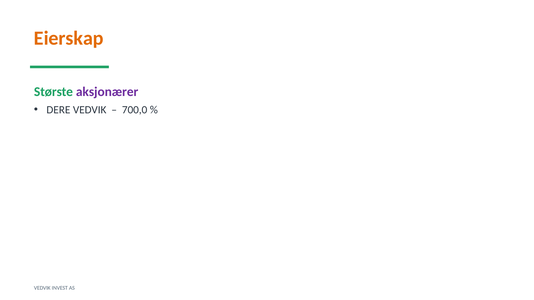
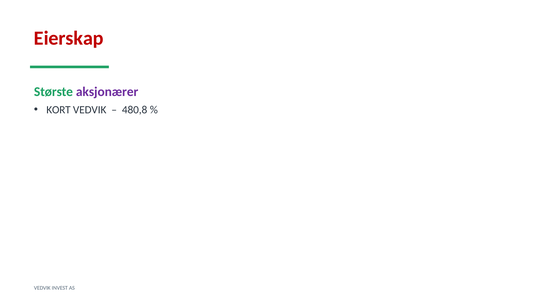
Eierskap colour: orange -> red (69, 38)
DERE: DERE -> KORT (59, 110)
700,0: 700,0 -> 480,8 (135, 110)
